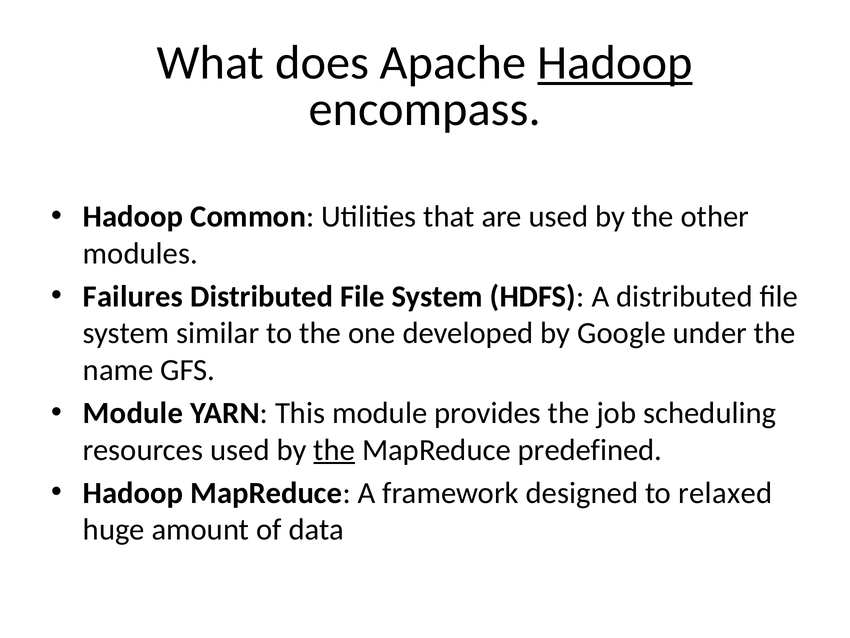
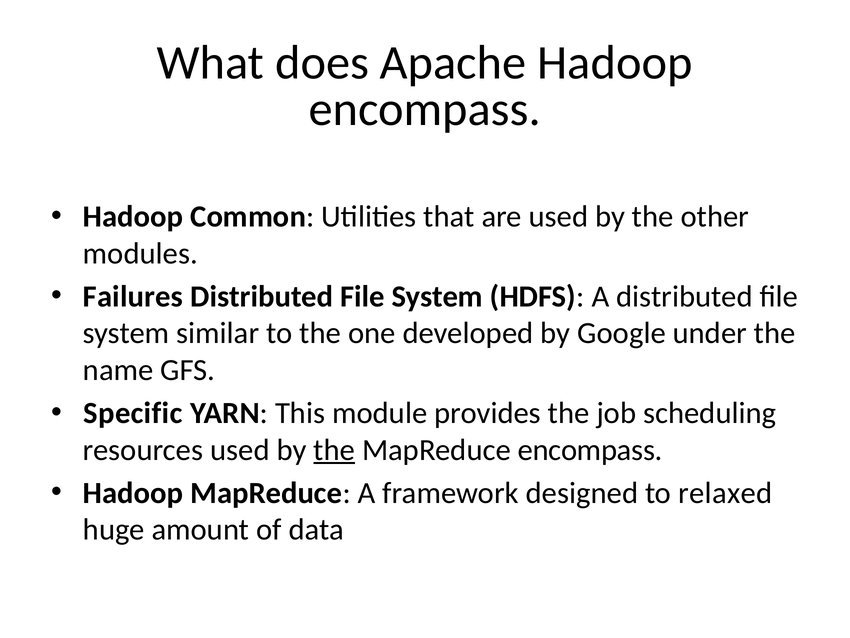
Hadoop underline: present -> none (615, 63)
Module: Module -> Specific (133, 413)
MapReduce predefined: predefined -> encompass (590, 450)
